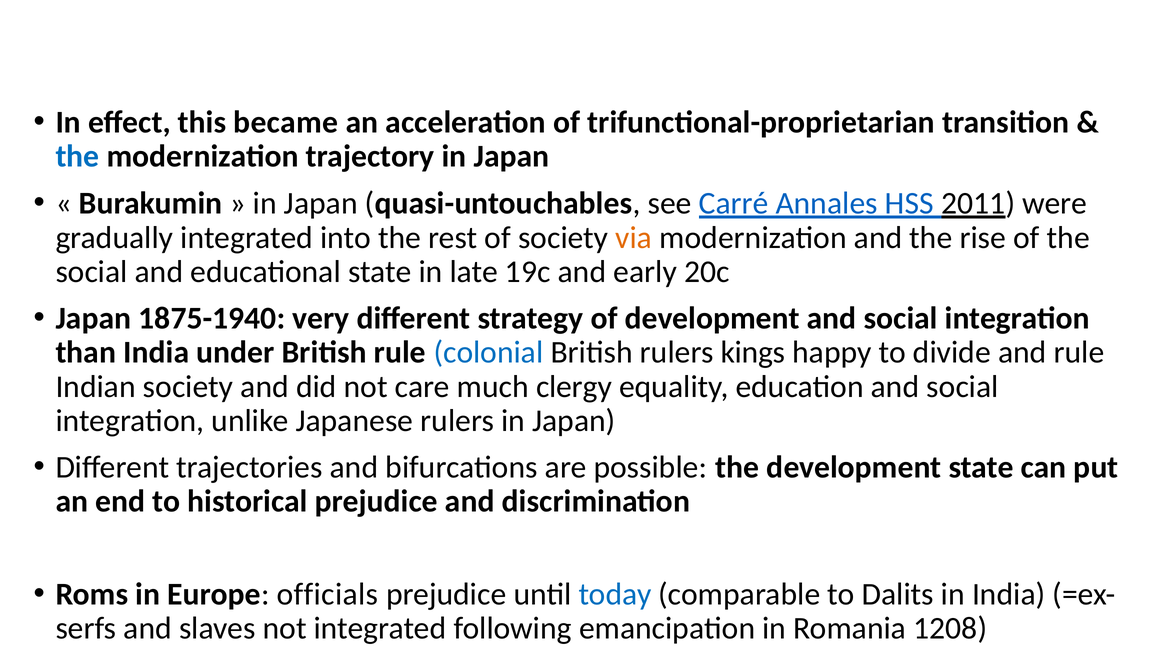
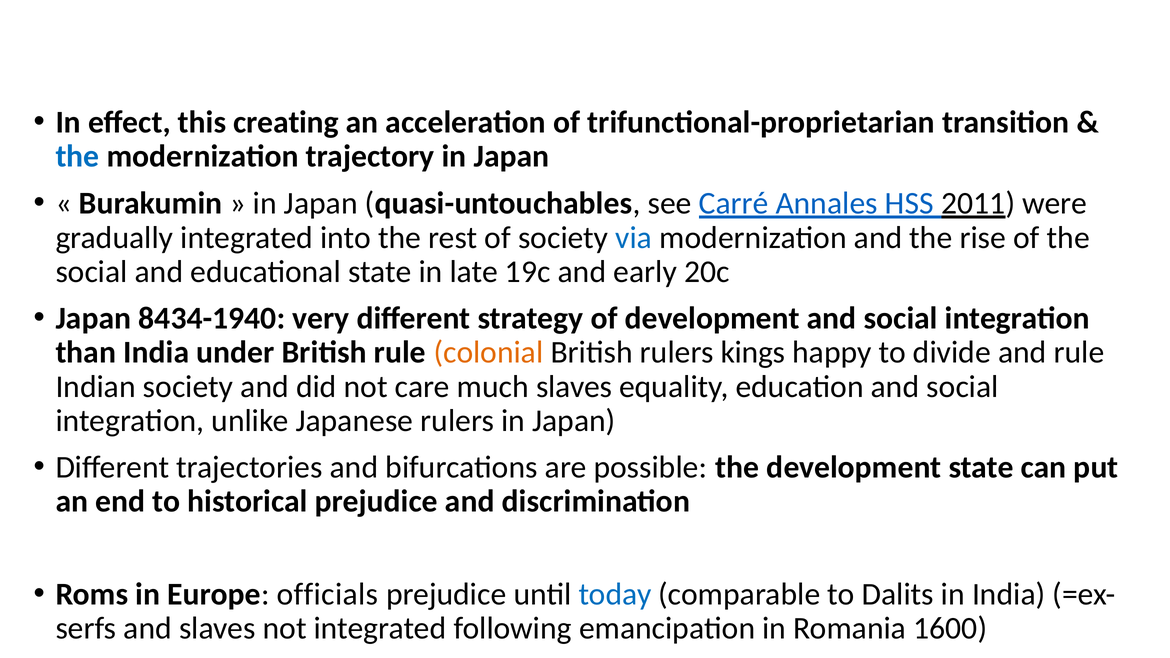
became: became -> creating (286, 122)
via colour: orange -> blue (634, 238)
1875-1940: 1875-1940 -> 8434-1940 (212, 318)
colonial colour: blue -> orange (488, 352)
much clergy: clergy -> slaves (574, 387)
1208: 1208 -> 1600 (950, 628)
